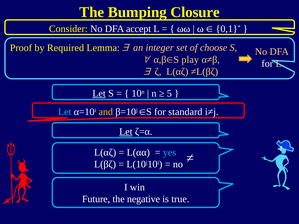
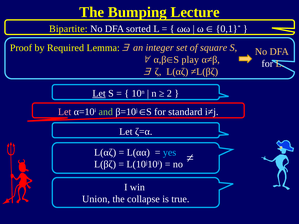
Closure: Closure -> Lecture (195, 12)
Consider: Consider -> Bipartite (68, 29)
accept: accept -> sorted (138, 29)
choose: choose -> square (214, 48)
5: 5 -> 2 (169, 94)
Let colour: light blue -> pink (65, 112)
and colour: yellow -> light green (106, 112)
Let underline: present -> none (126, 132)
Future: Future -> Union (96, 199)
negative: negative -> collapse (143, 199)
